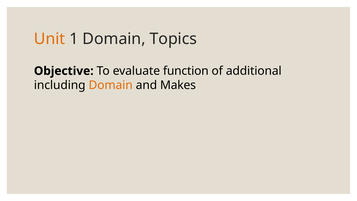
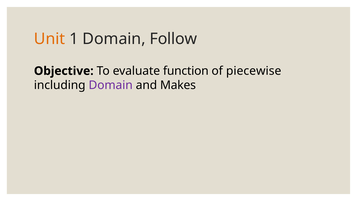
Topics: Topics -> Follow (173, 39)
additional: additional -> piecewise (254, 71)
Domain colour: orange -> purple (111, 85)
